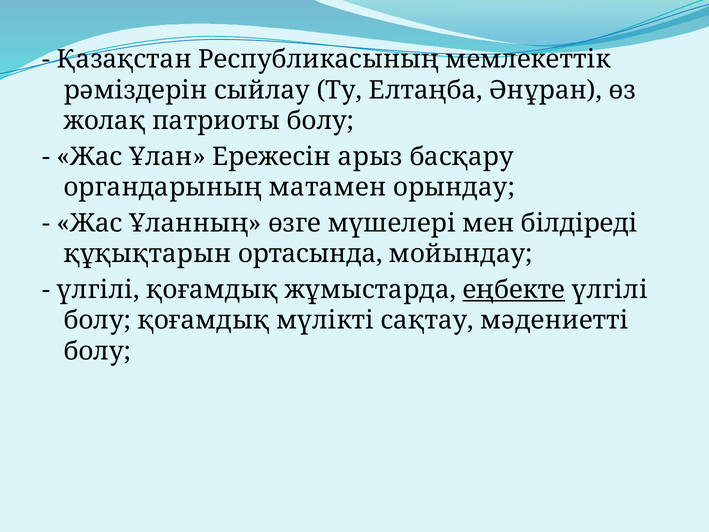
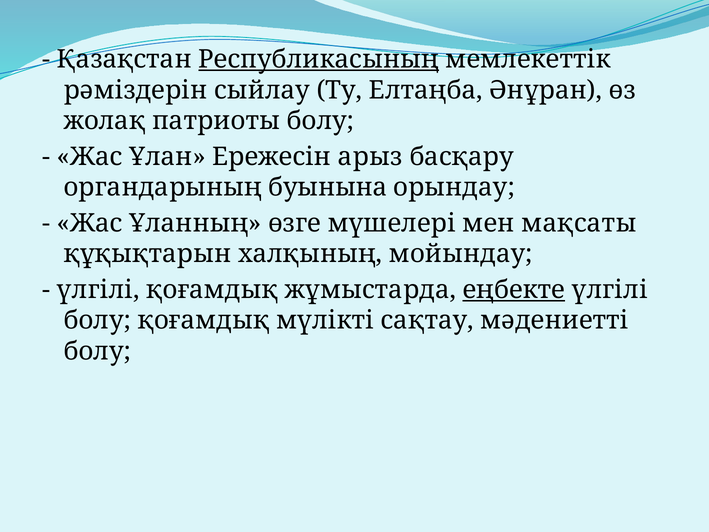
Республикасының underline: none -> present (319, 59)
матамен: матамен -> буынына (328, 187)
білдіреді: білдіреді -> мақсаты (579, 223)
ортасында: ортасында -> халқының (310, 254)
